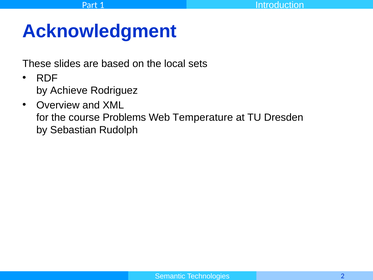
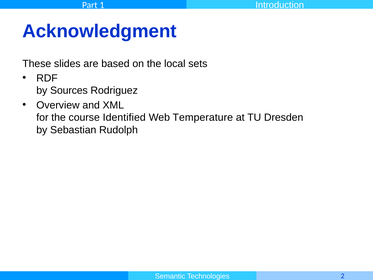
Achieve: Achieve -> Sources (69, 90)
Problems: Problems -> Identified (124, 117)
